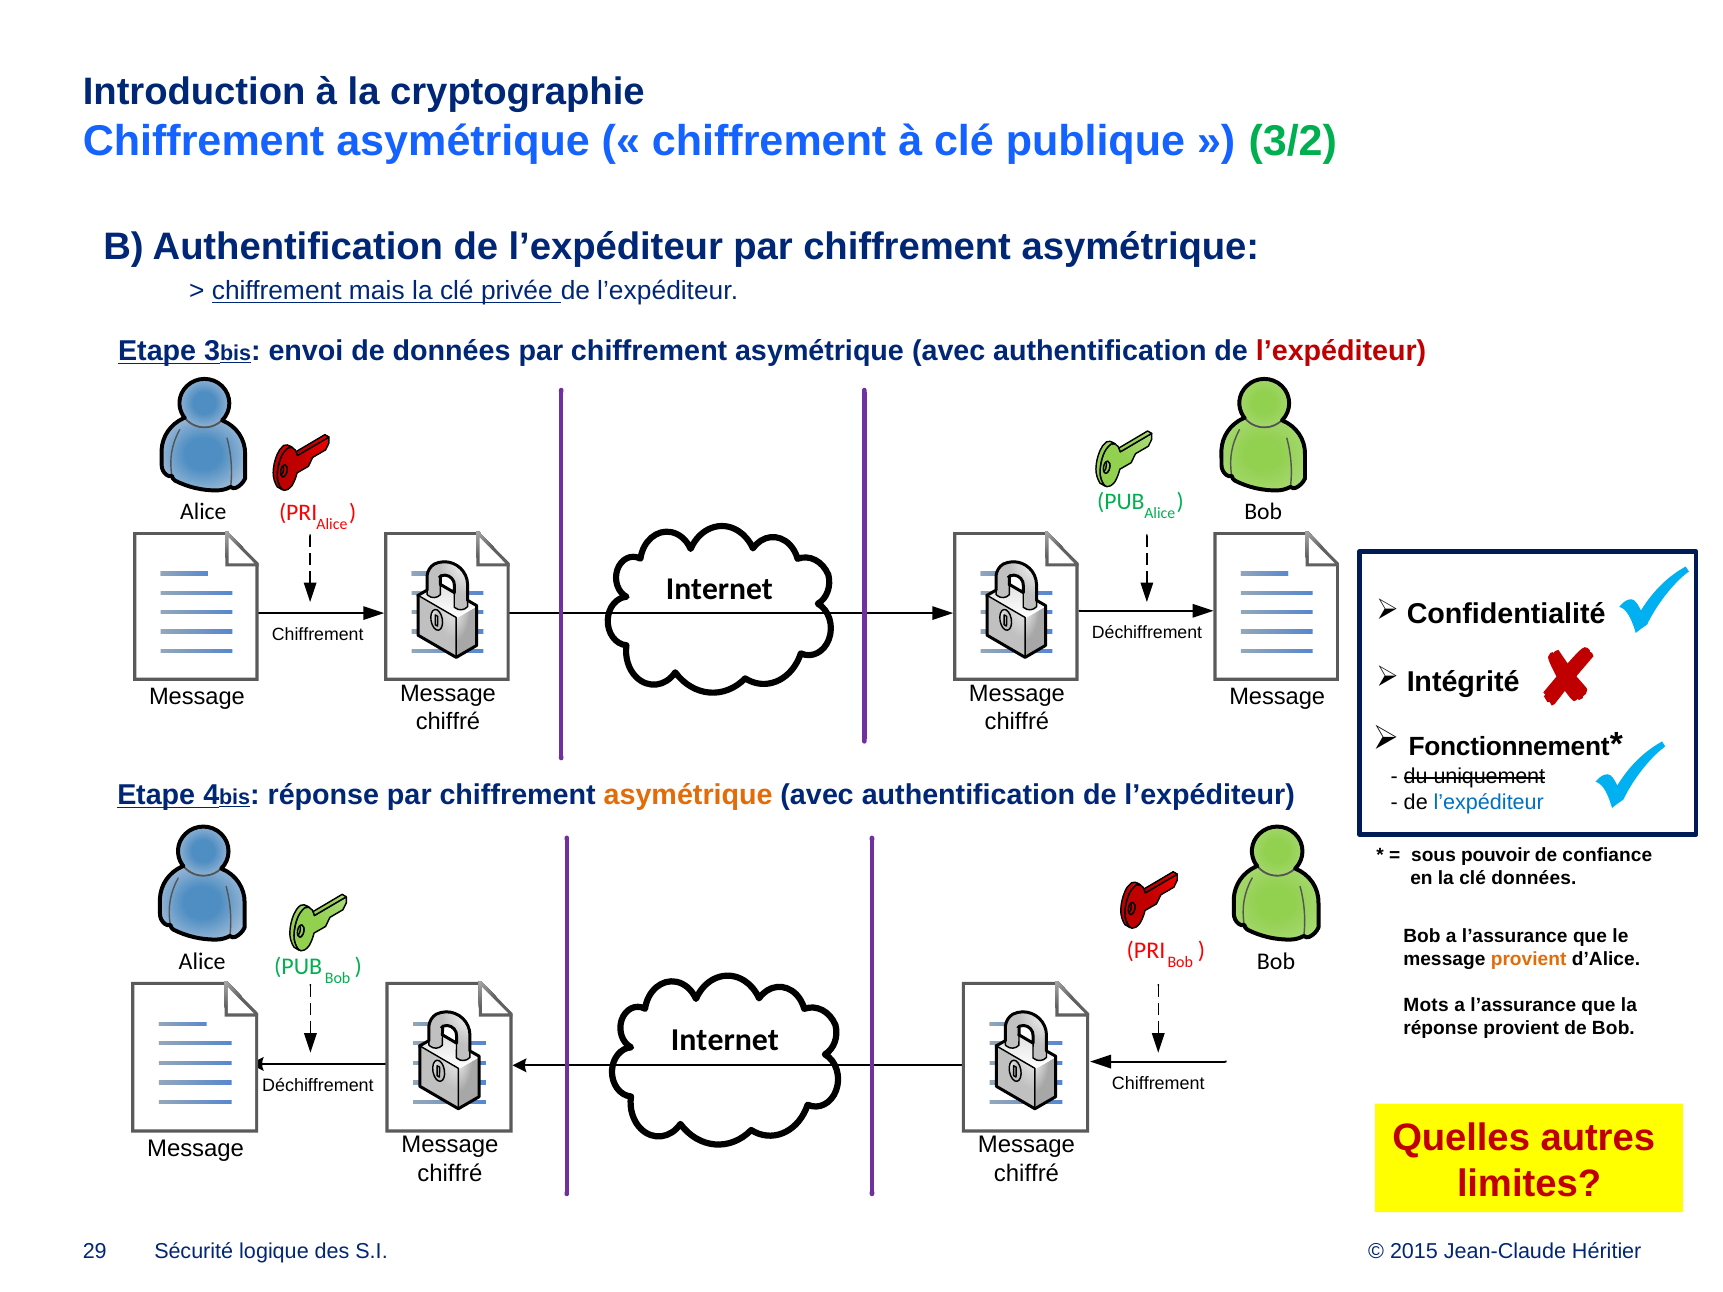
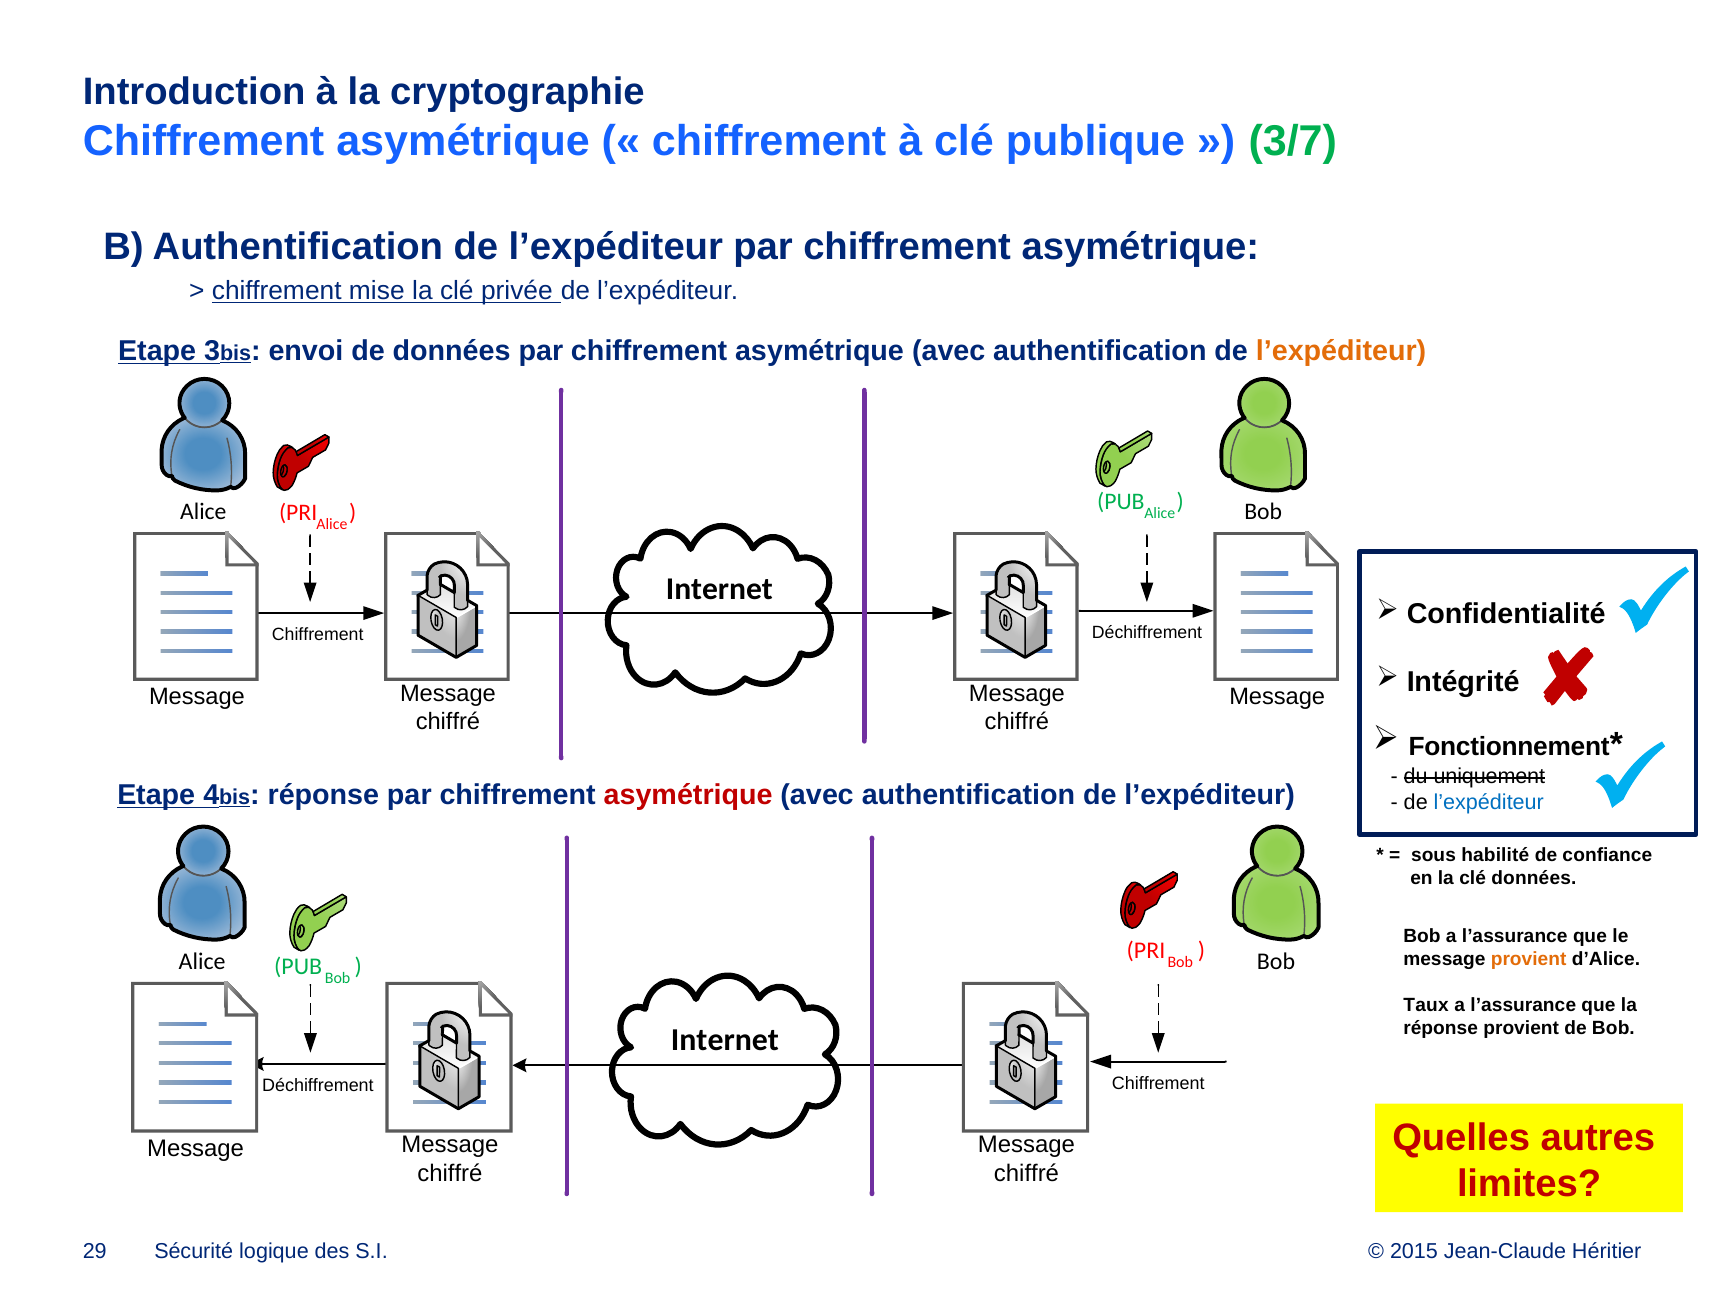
3/2: 3/2 -> 3/7 (1293, 141)
mais: mais -> mise (377, 291)
l’expéditeur colour: red -> orange (1341, 351)
asymétrique colour: orange -> red (688, 795)
pouvoir: pouvoir -> habilité (1495, 856)
Mots: Mots -> Taux (1426, 1005)
